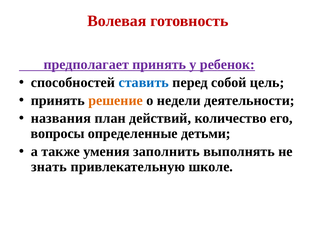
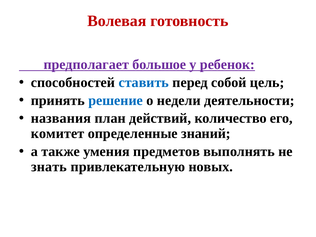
предполагает принять: принять -> большое (159, 64)
решение colour: orange -> blue (116, 100)
вопросы: вопросы -> комитет (58, 134)
детьми: детьми -> знаний (206, 134)
заполнить: заполнить -> предметов (167, 152)
школе: школе -> новых (211, 167)
